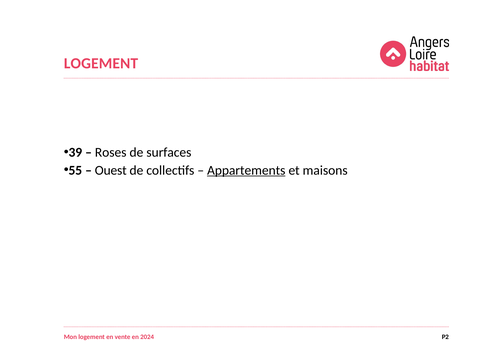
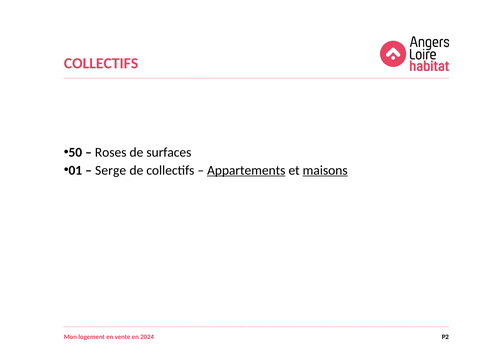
LOGEMENT: LOGEMENT -> COLLECTIFS (101, 63)
39: 39 -> 50 (75, 152)
55: 55 -> 01 (75, 170)
Ouest: Ouest -> Serge (111, 170)
maisons underline: none -> present (325, 170)
